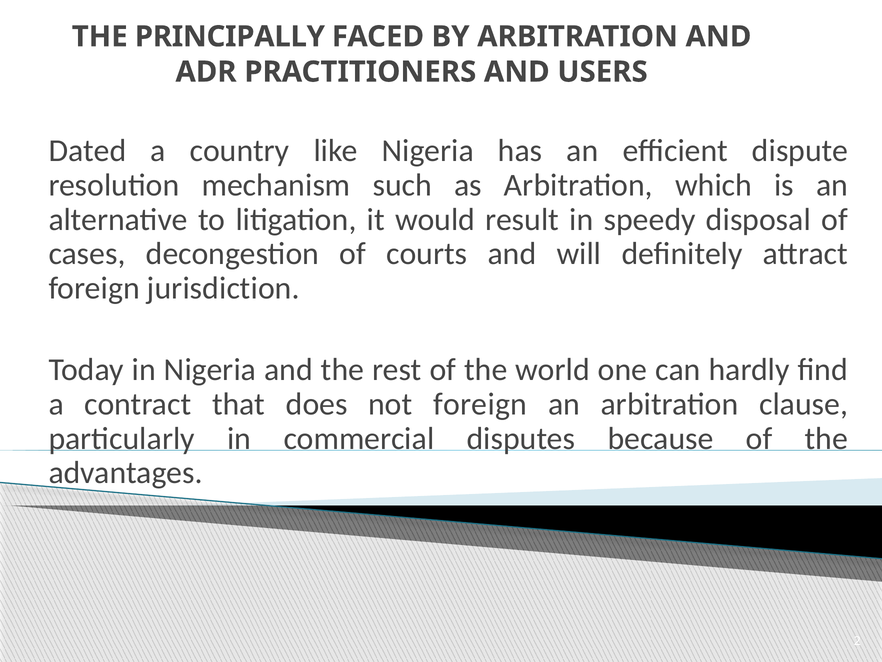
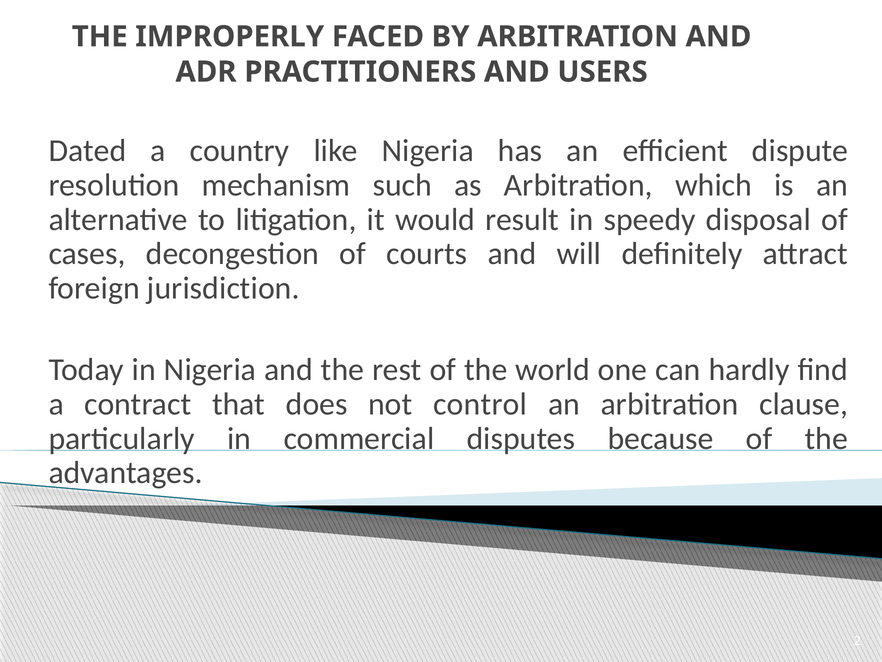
PRINCIPALLY: PRINCIPALLY -> IMPROPERLY (230, 37)
not foreign: foreign -> control (480, 404)
